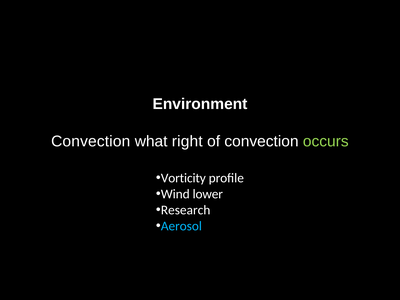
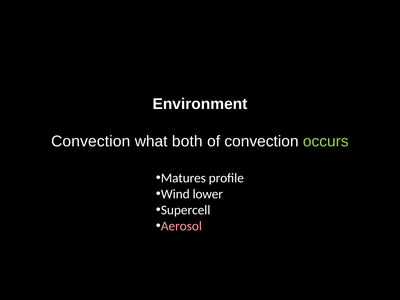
right: right -> both (187, 141)
Vorticity: Vorticity -> Matures (183, 178)
Research: Research -> Supercell (186, 210)
Aerosol colour: light blue -> pink (181, 226)
